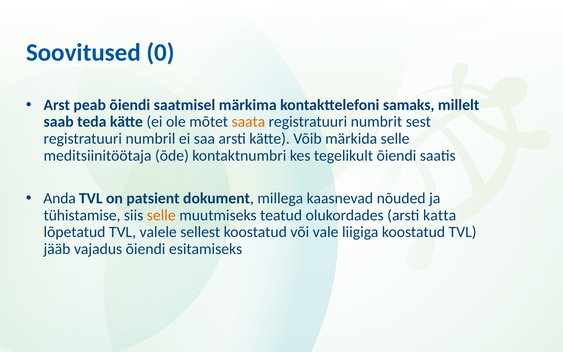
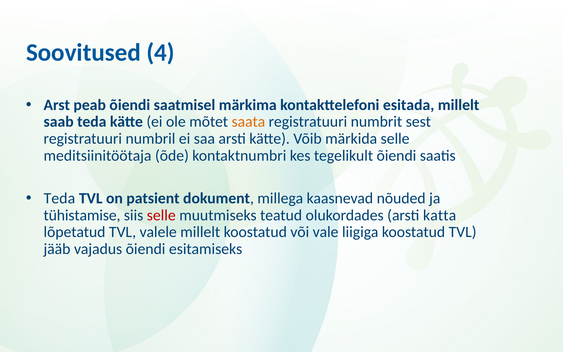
0: 0 -> 4 (161, 53)
samaks: samaks -> esitada (409, 105)
Anda: Anda -> Teda (59, 198)
selle colour: orange -> red (161, 215)
valele sellest: sellest -> millelt (200, 232)
